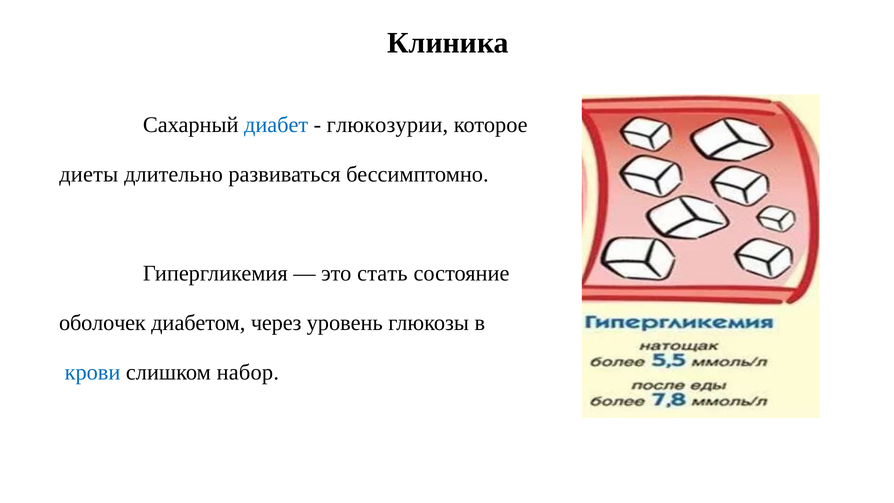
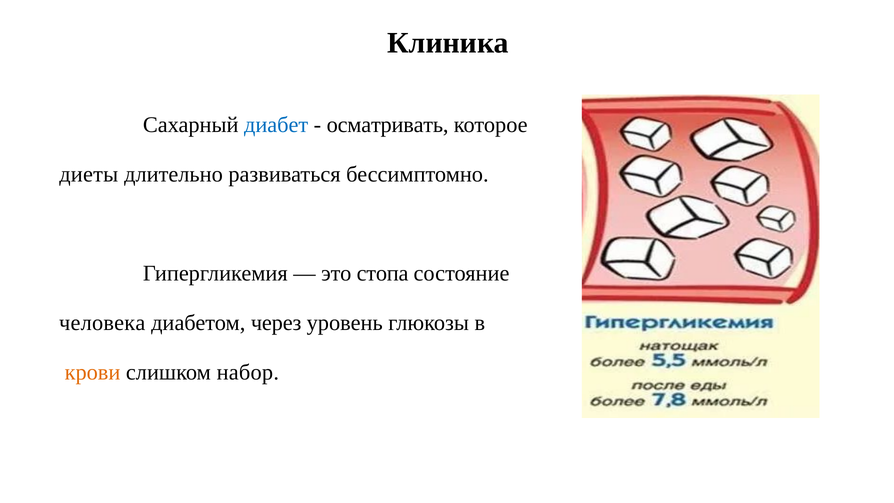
глюкозурии: глюкозурии -> осматривать (388, 125)
стать: стать -> стопа (383, 273)
оболочек: оболочек -> человека (102, 323)
крови colour: blue -> orange (93, 372)
